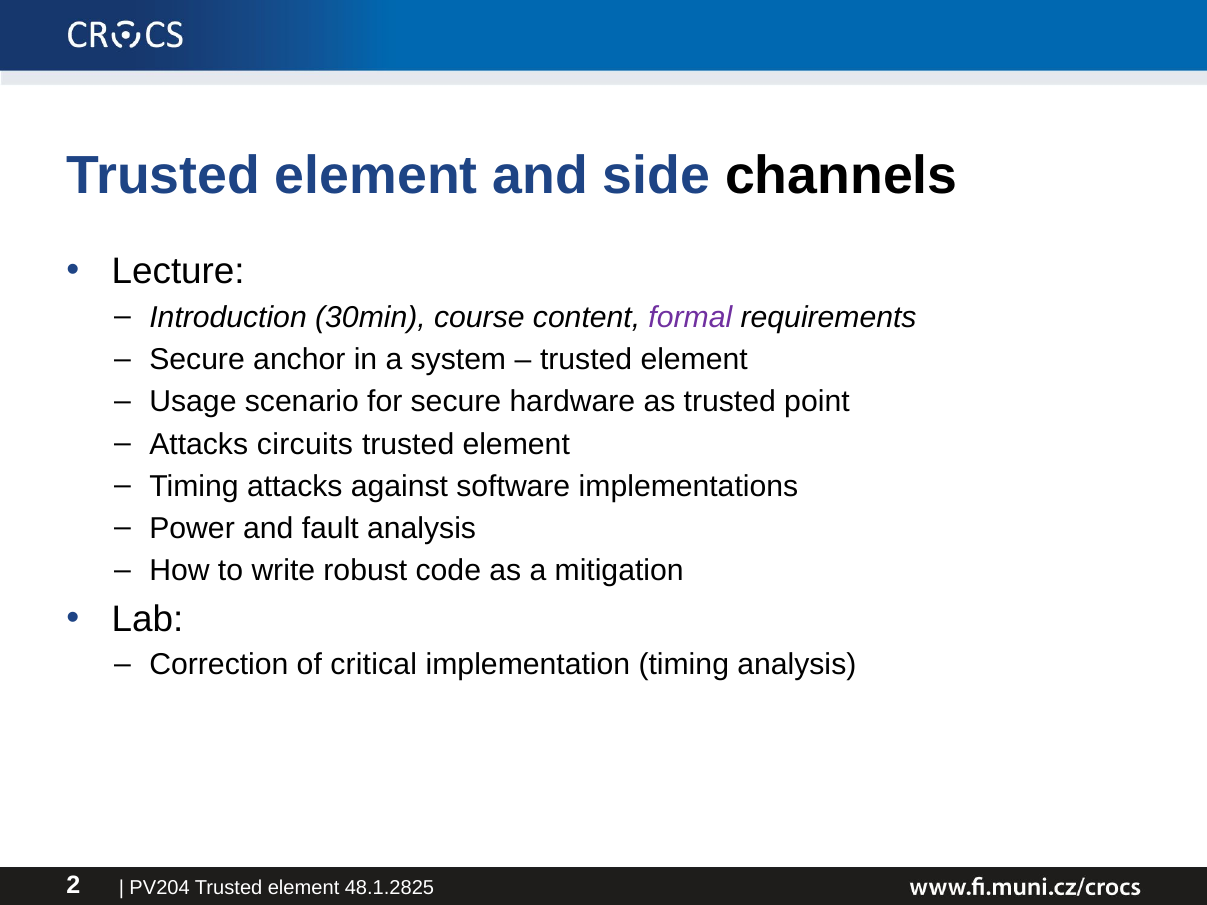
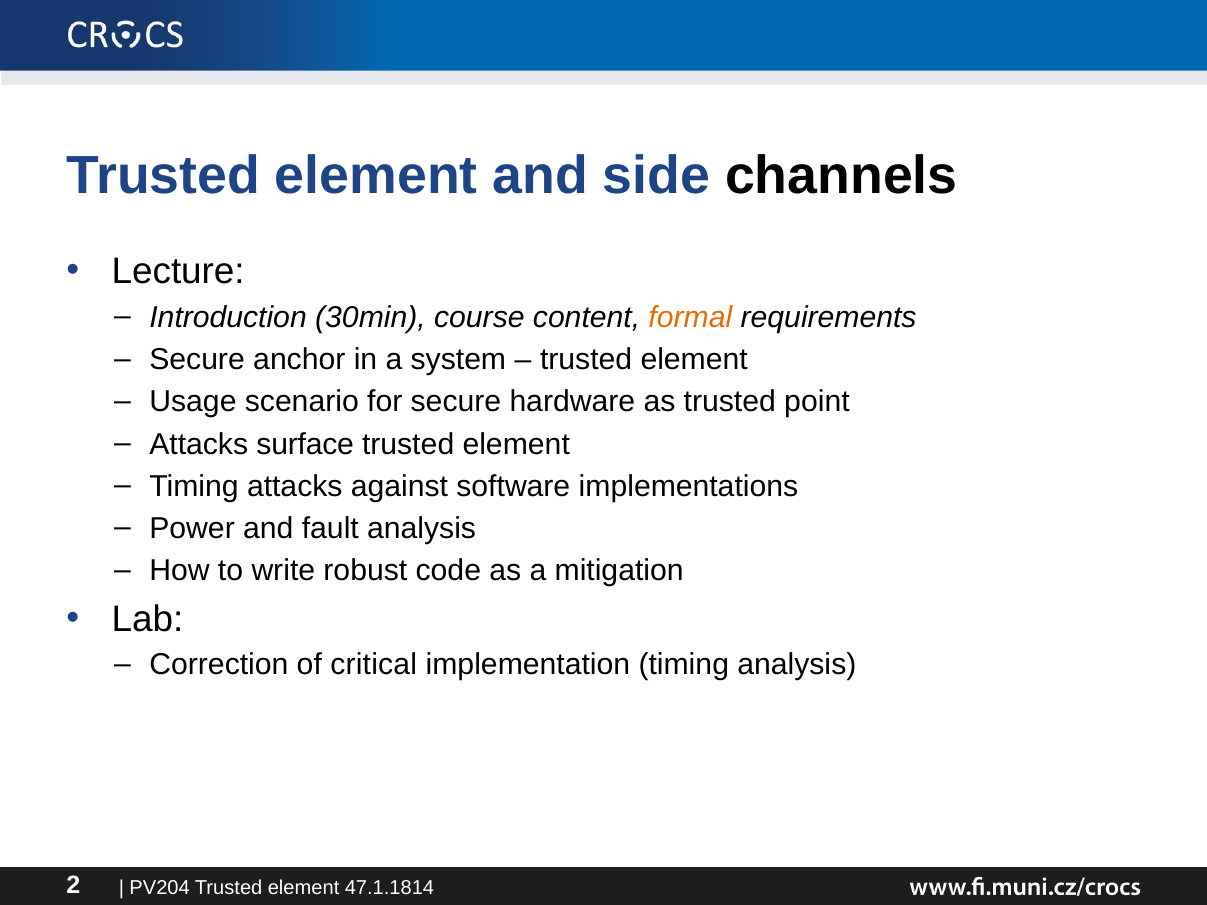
formal colour: purple -> orange (690, 318)
circuits: circuits -> surface (305, 444)
48.1.2825: 48.1.2825 -> 47.1.1814 (389, 888)
